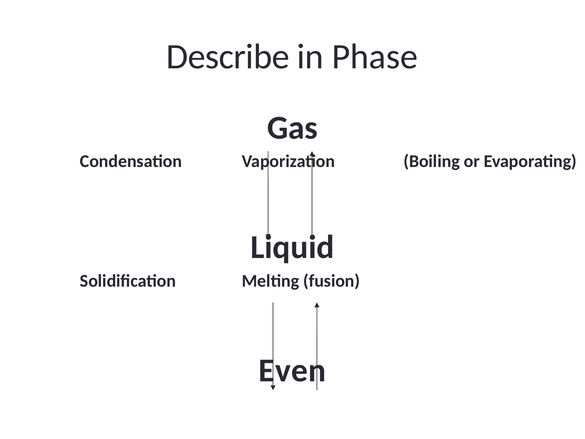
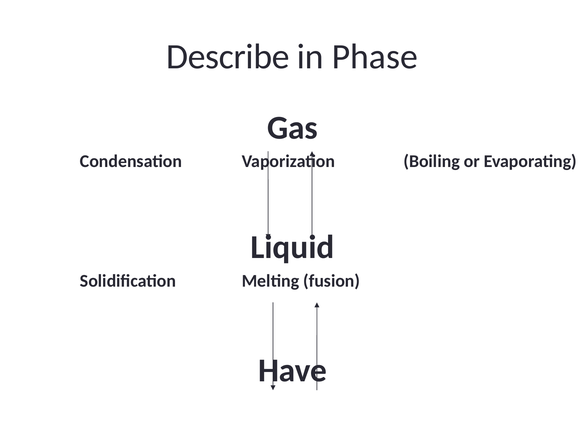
Even: Even -> Have (293, 370)
